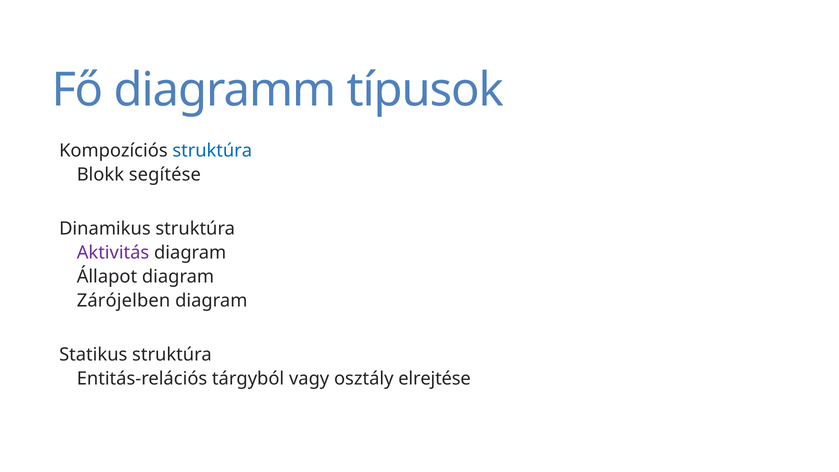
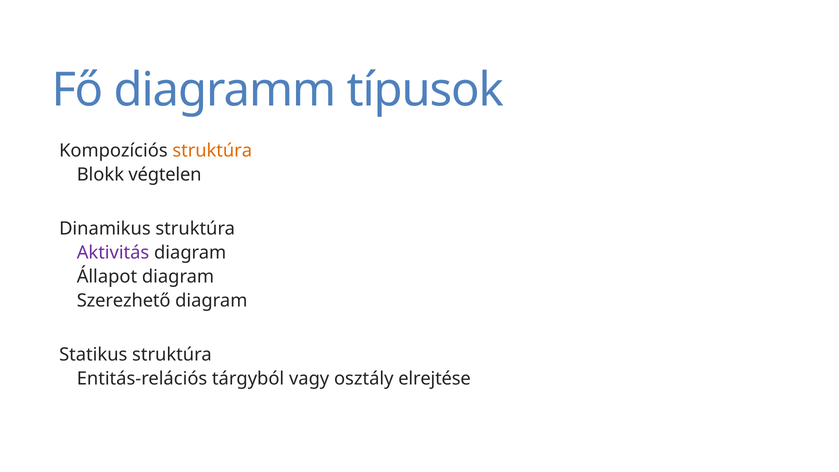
struktúra colour: blue -> orange (212, 151)
segítése: segítése -> végtelen (165, 174)
Zárójelben: Zárójelben -> Szerezhető (124, 300)
